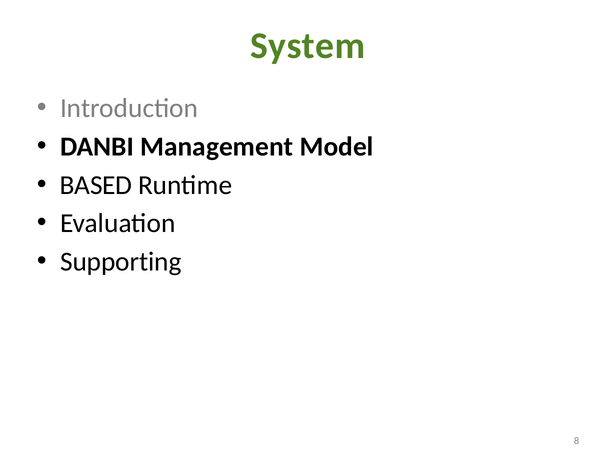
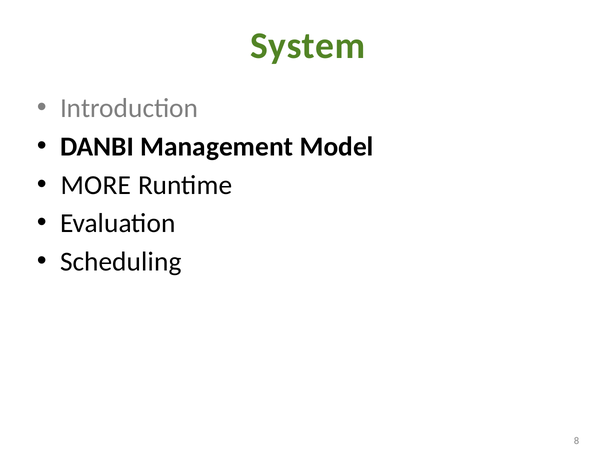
BASED: BASED -> MORE (96, 185)
Supporting: Supporting -> Scheduling (121, 262)
